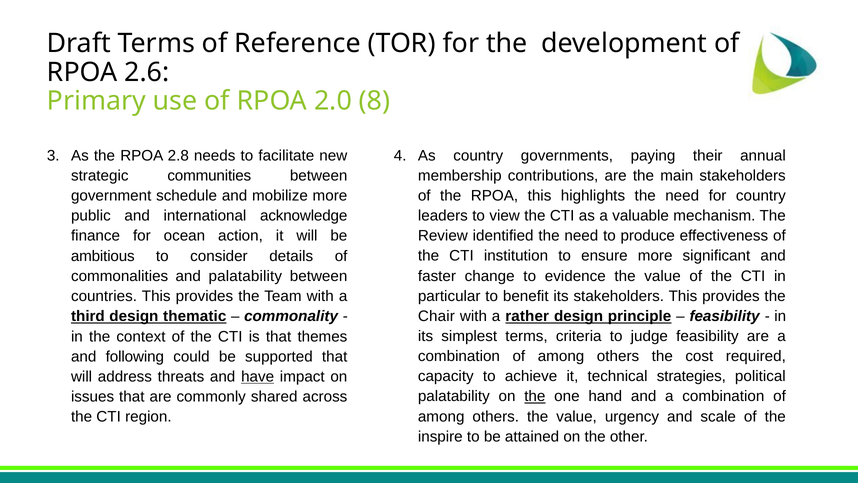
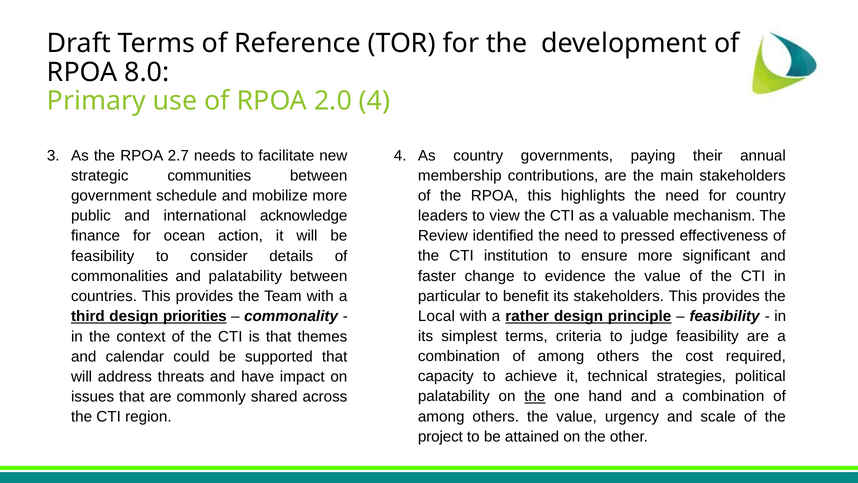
2.6: 2.6 -> 8.0 (147, 72)
2.0 8: 8 -> 4 (375, 101)
2.8: 2.8 -> 2.7 (178, 155)
produce: produce -> pressed (648, 236)
ambitious: ambitious -> feasibility (103, 256)
Chair: Chair -> Local (436, 316)
thematic: thematic -> priorities (195, 316)
following: following -> calendar (135, 356)
have underline: present -> none (258, 376)
inspire: inspire -> project (440, 436)
